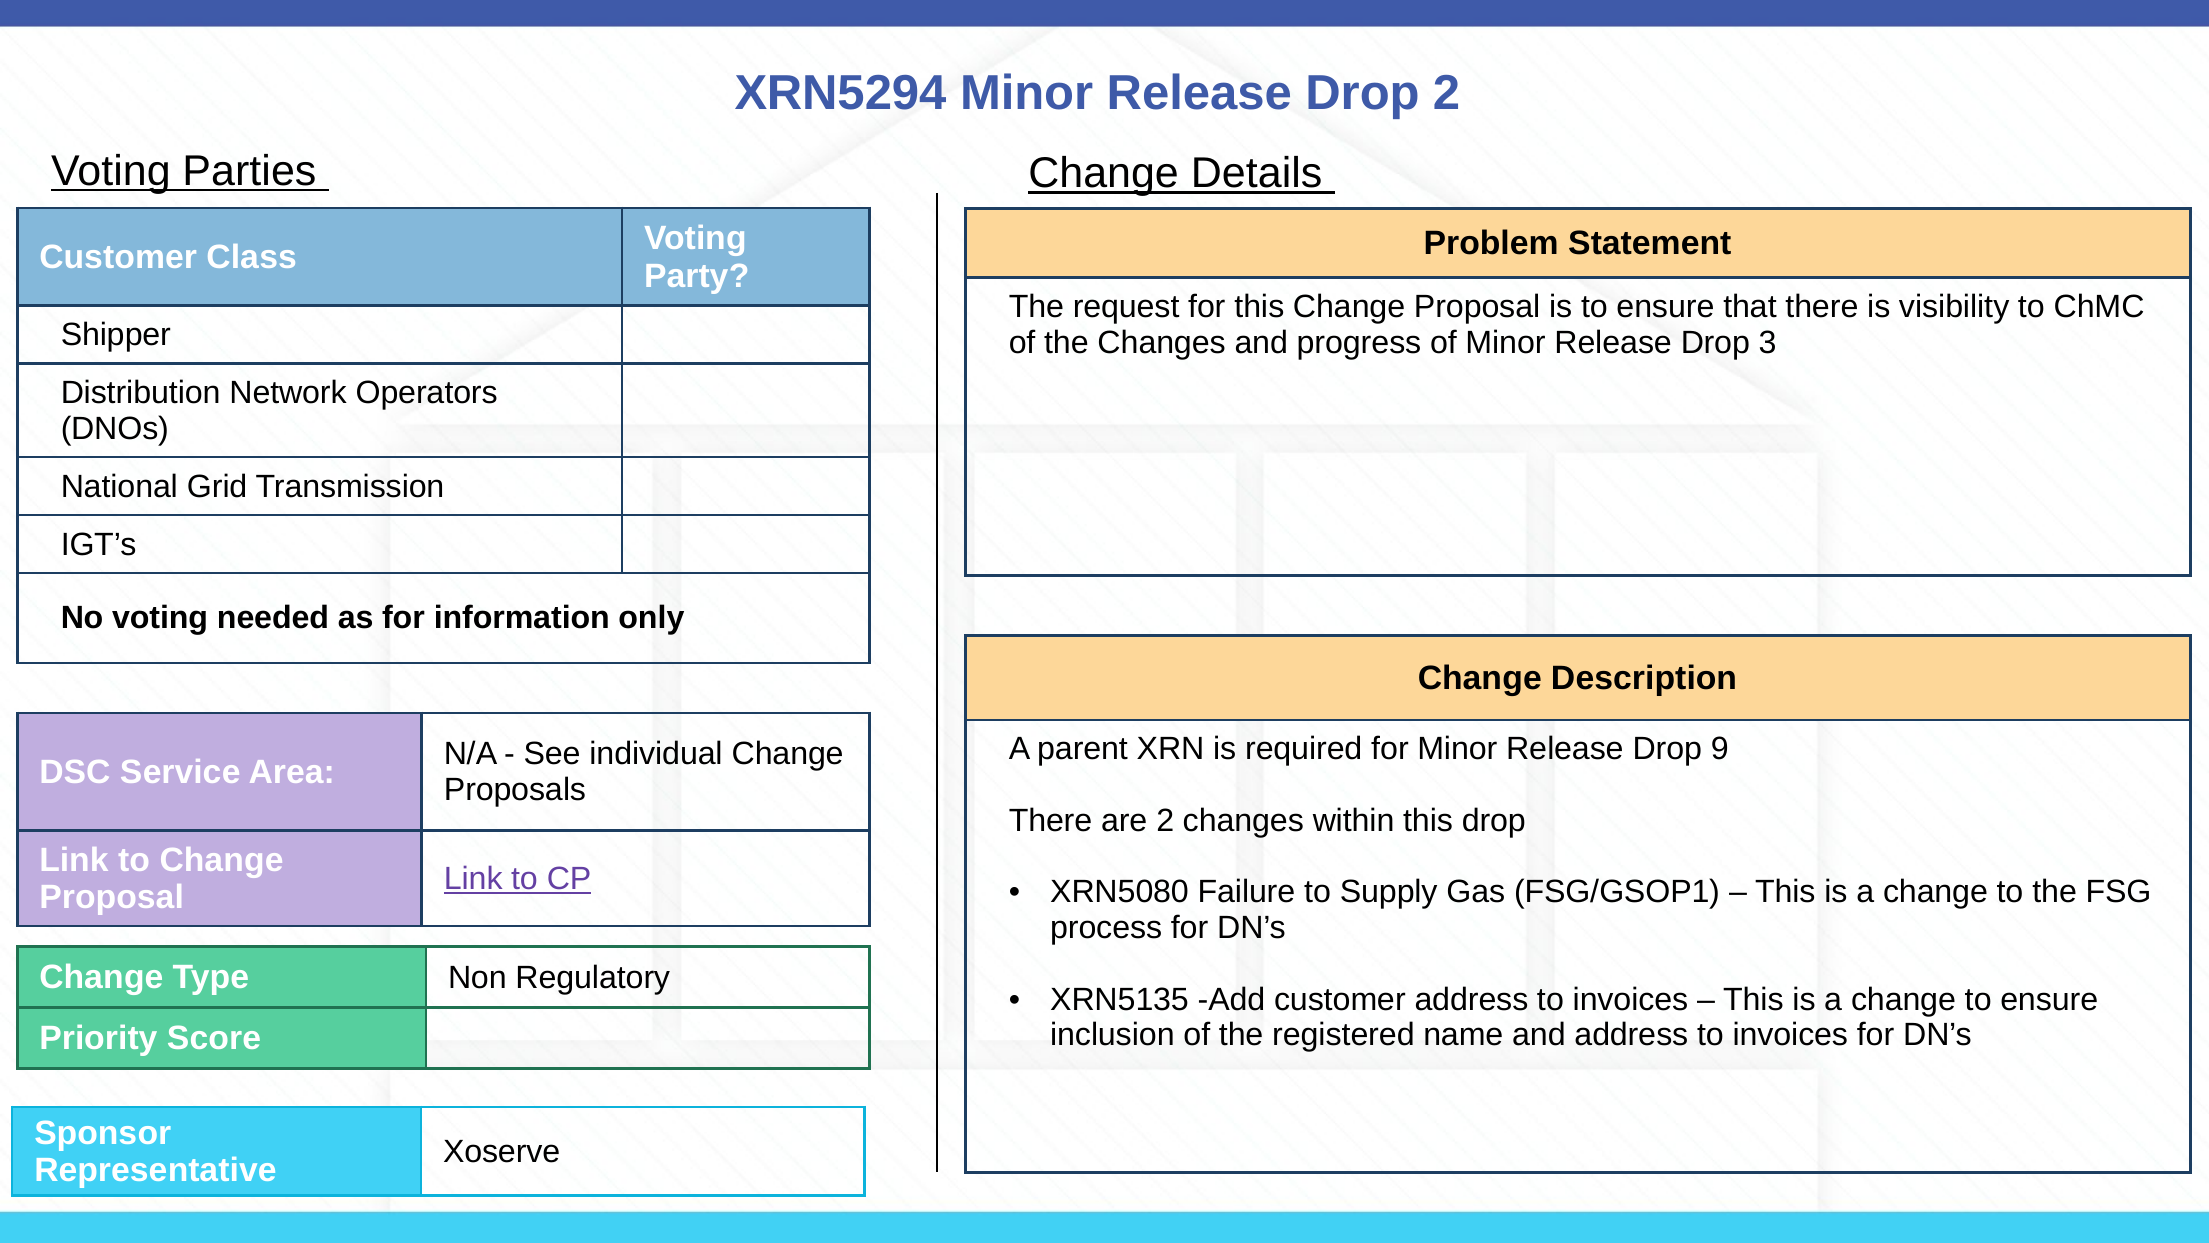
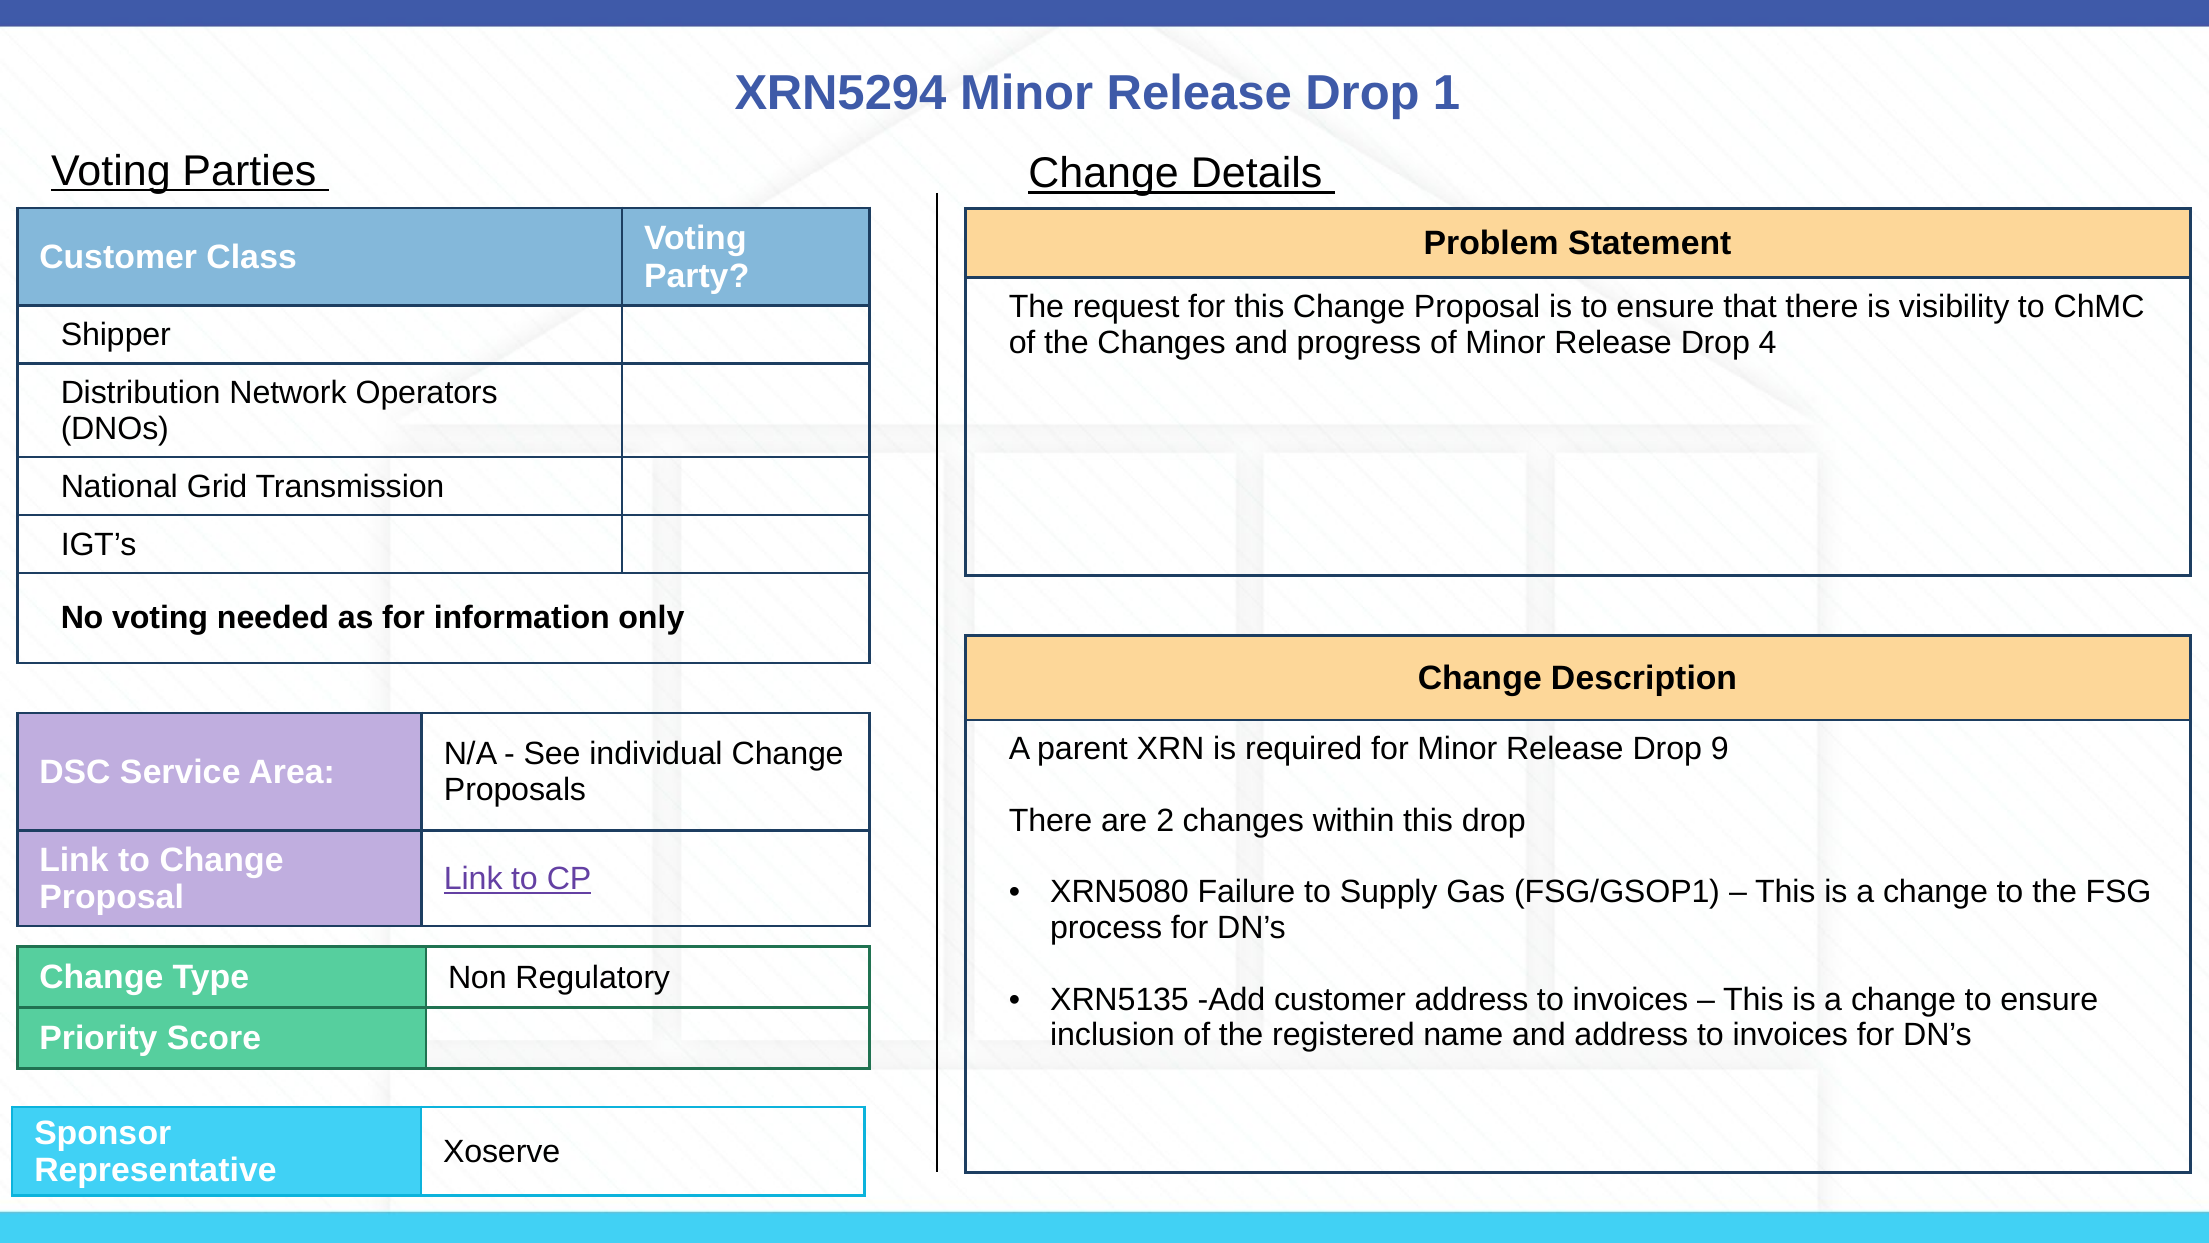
Drop 2: 2 -> 1 (1447, 93)
3: 3 -> 4 (1768, 343)
